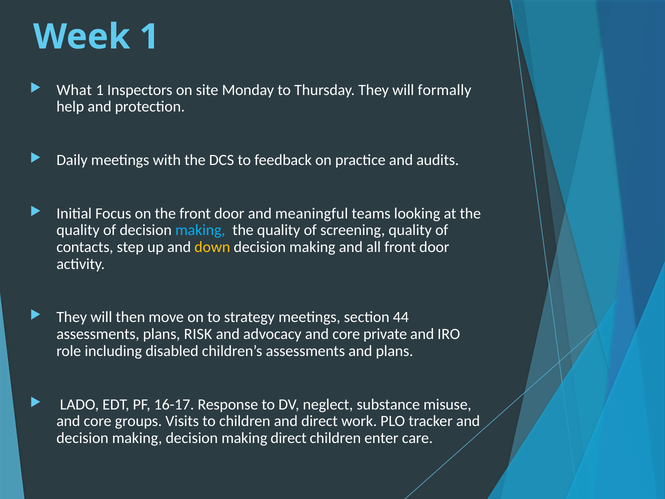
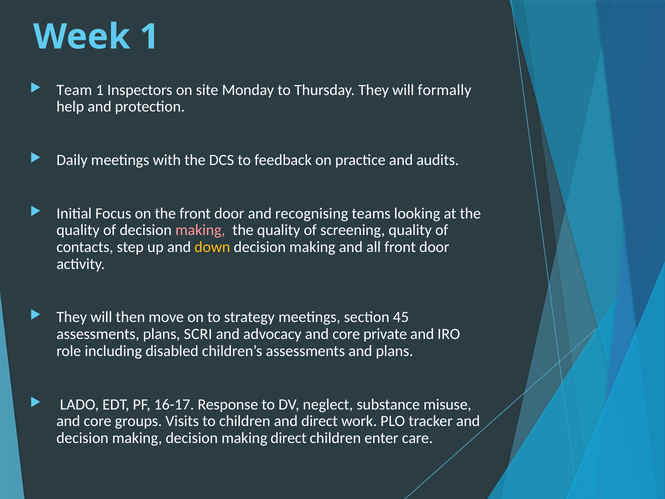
What: What -> Team (74, 90)
meaningful: meaningful -> recognising (312, 213)
making colour: light blue -> pink (200, 230)
44: 44 -> 45 (401, 317)
RISK: RISK -> SCRI (198, 334)
